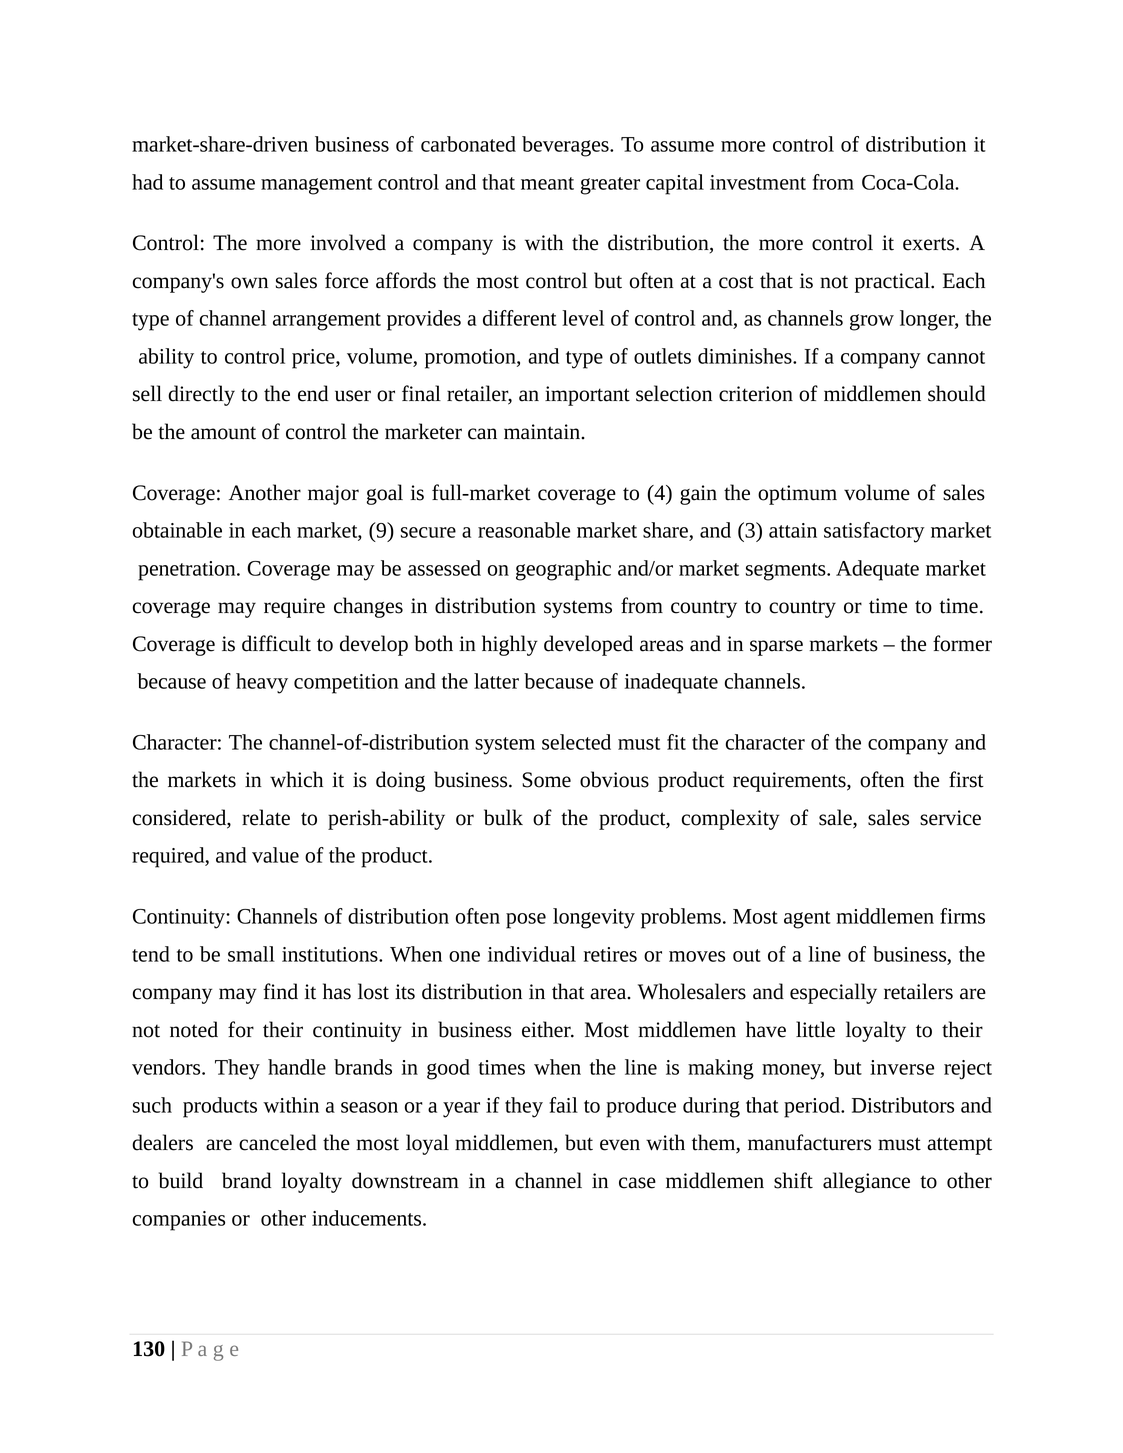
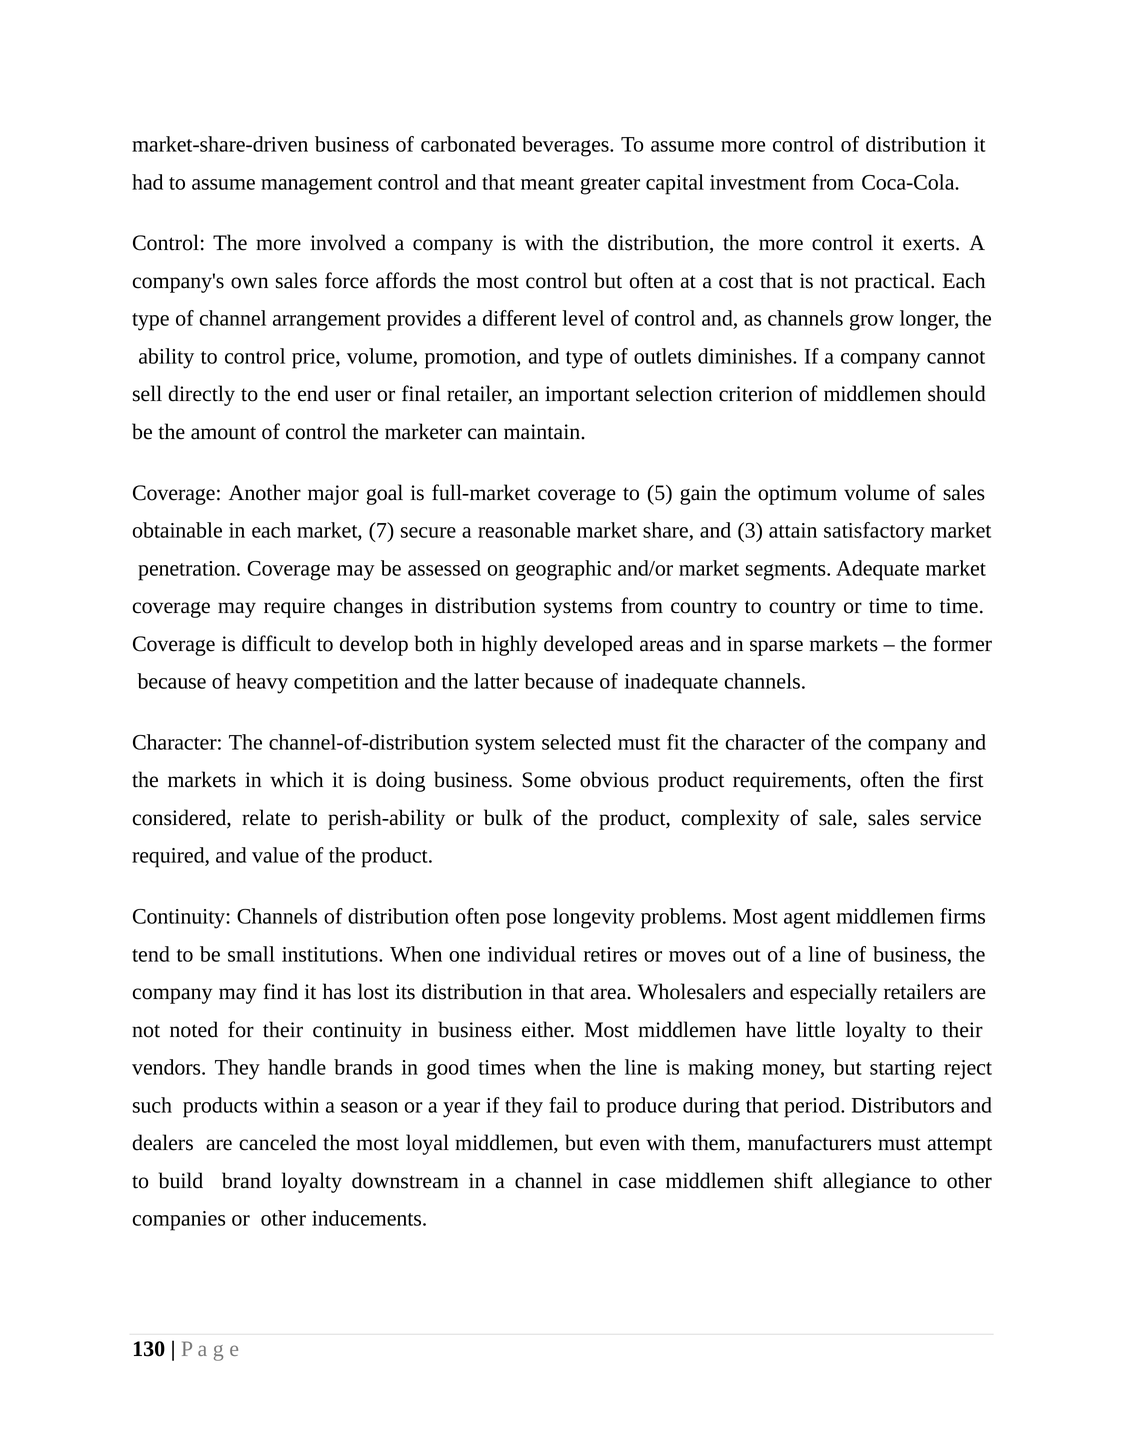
4: 4 -> 5 (660, 493)
9: 9 -> 7 (381, 531)
inverse: inverse -> starting (903, 1068)
